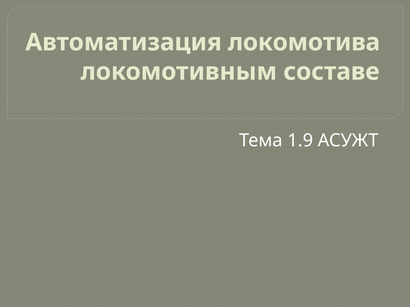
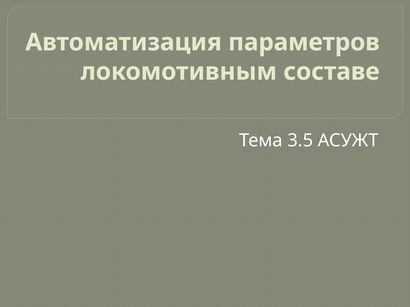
локомотива: локомотива -> параметров (304, 42)
1.9: 1.9 -> 3.5 (300, 141)
